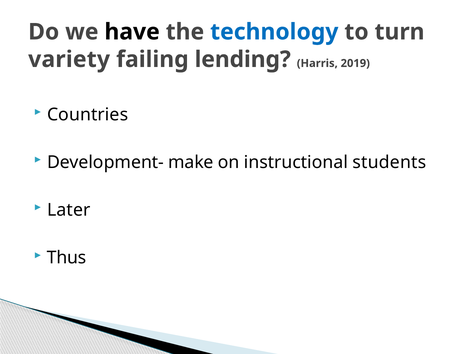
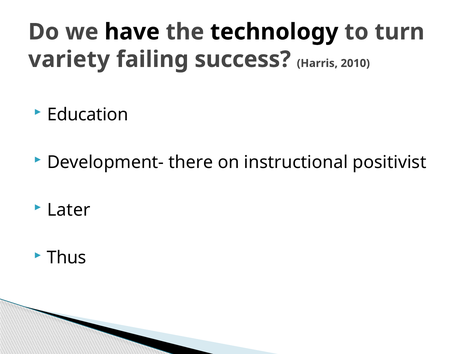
technology colour: blue -> black (274, 32)
lending: lending -> success (243, 59)
2019: 2019 -> 2010 (355, 63)
Countries: Countries -> Education (88, 114)
make: make -> there (191, 162)
students: students -> positivist (390, 162)
